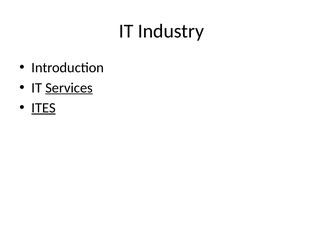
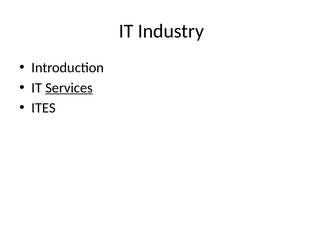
ITES underline: present -> none (44, 108)
